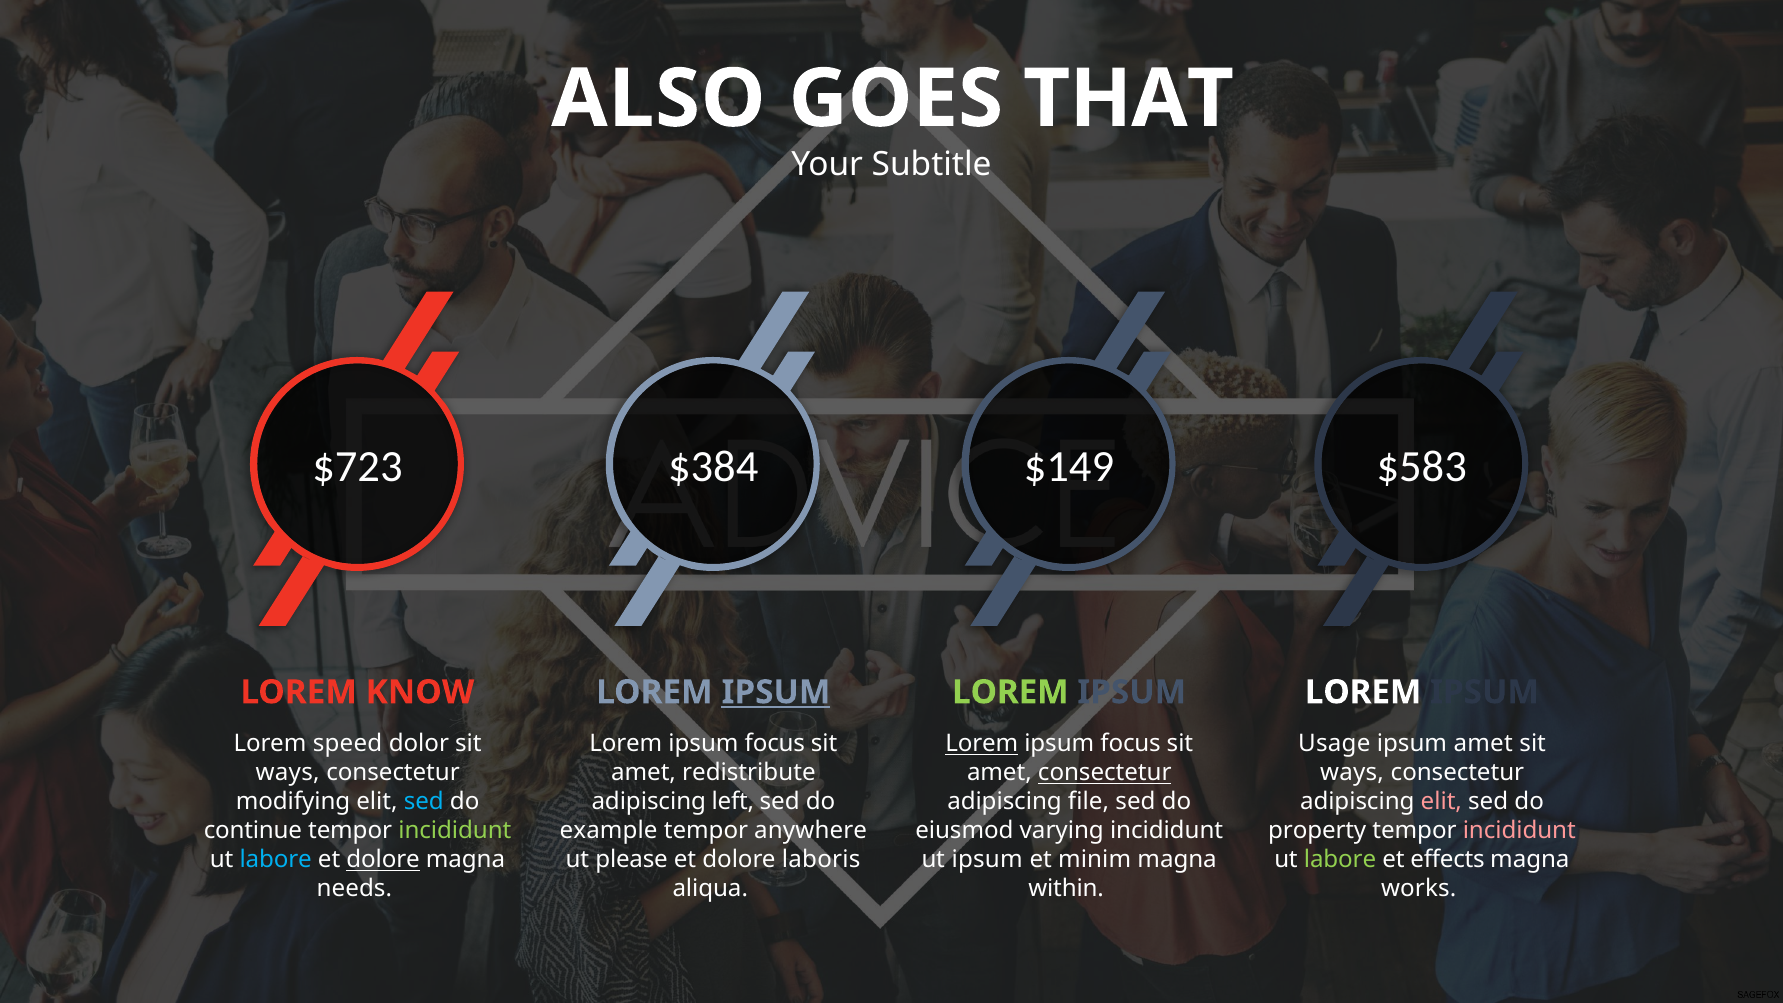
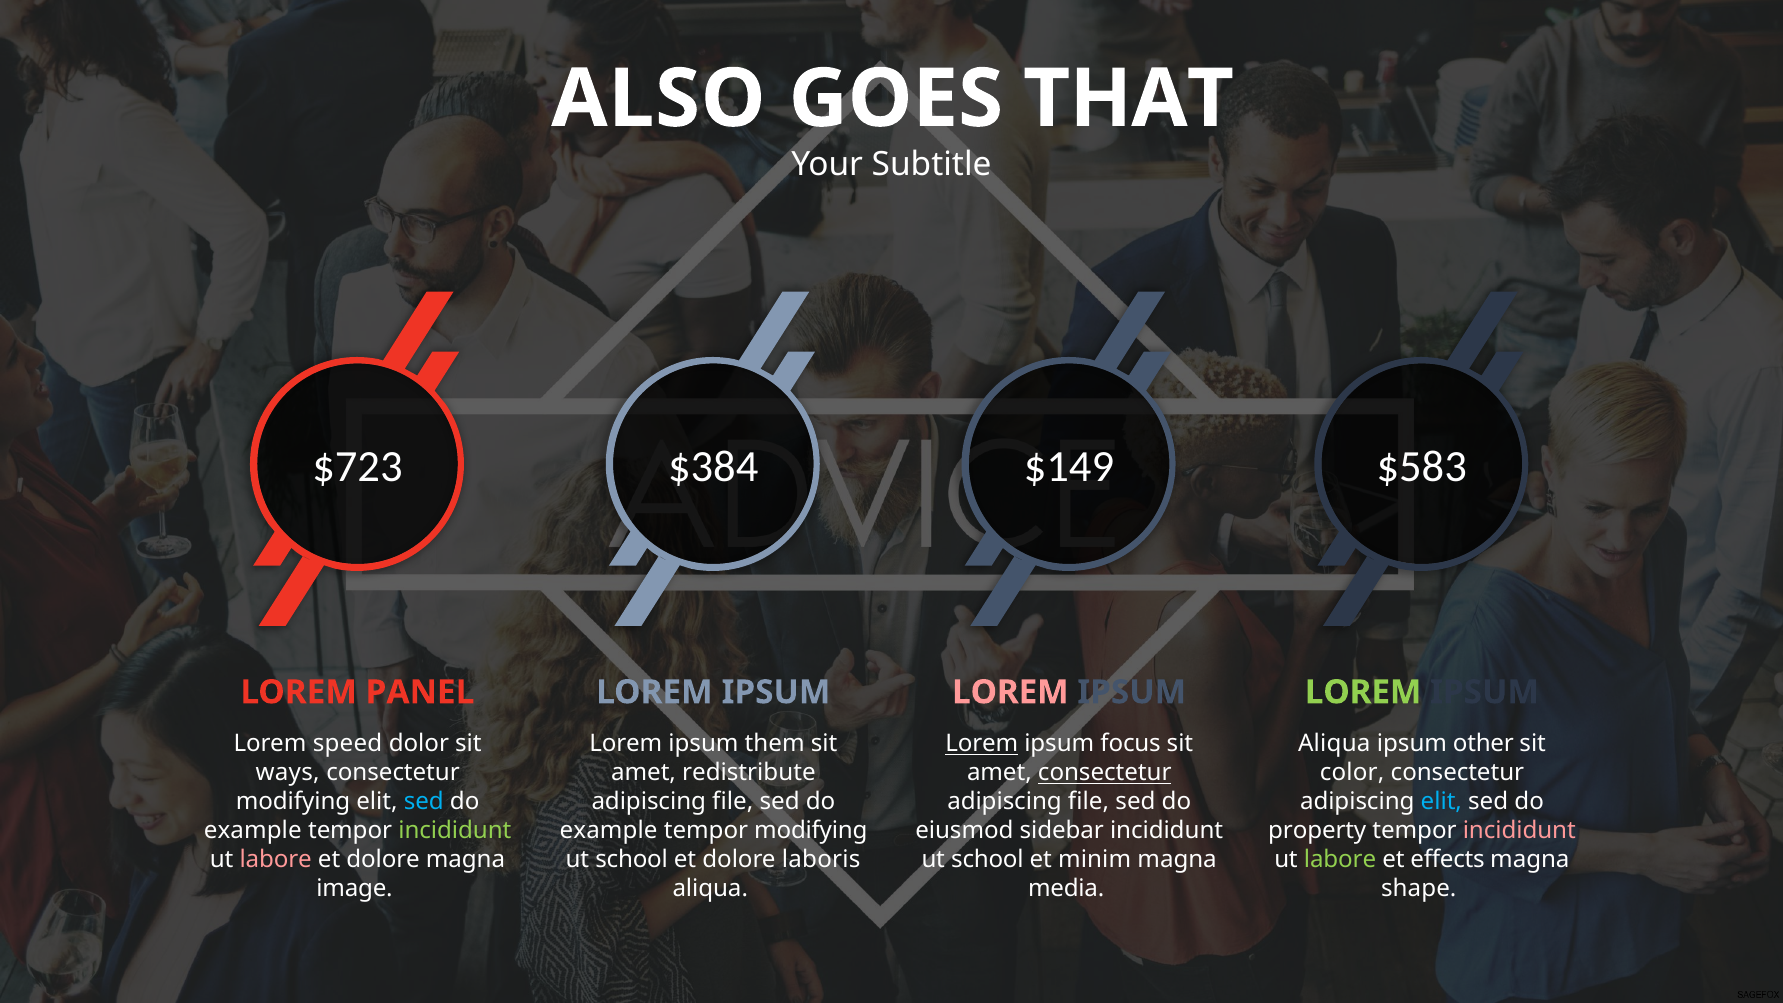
KNOW: KNOW -> PANEL (420, 692)
IPSUM underline: present -> none (776, 692)
LOREM colour: light green -> pink (1010, 692)
LOREM colour: white -> light green (1363, 692)
focus: focus -> them (775, 744)
Usage: Usage -> Aliqua (1334, 744)
ipsum amet: amet -> other (1483, 744)
ways: ways -> color (1352, 773)
left: left -> file (733, 802)
elit colour: pink -> light blue (1441, 802)
continue: continue -> example (253, 831)
tempor anywhere: anywhere -> modifying (811, 831)
varying: varying -> sidebar (1062, 831)
labore colour: light blue -> pink (276, 860)
dolore underline: present -> none (383, 860)
please: please -> school (632, 860)
ipsum: ipsum -> school (987, 860)
needs: needs -> image (355, 889)
within: within -> media (1066, 889)
works: works -> shape (1419, 889)
